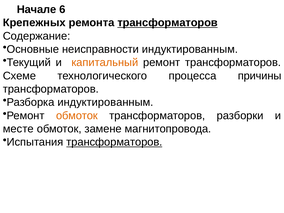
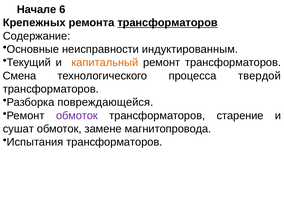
Схеме: Схеме -> Смена (19, 76)
причины: причины -> твердой (259, 76)
Разборка индуктированным: индуктированным -> повреждающейся (105, 102)
обмоток colour: orange -> purple (77, 116)
разборки: разборки -> старение (240, 116)
месте: месте -> сушат (18, 129)
трансформаторов underline: present -> none (114, 142)
